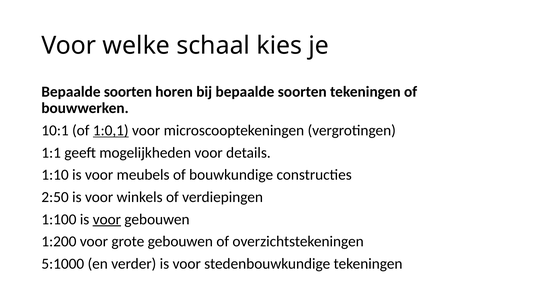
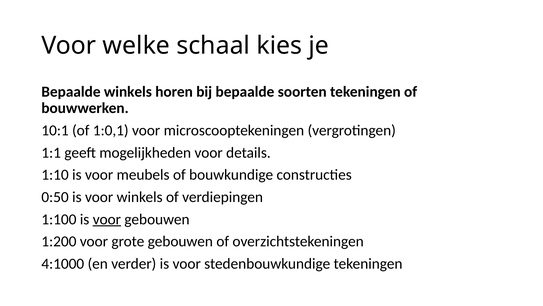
soorten: soorten -> winkels (128, 92)
1:0,1 underline: present -> none (111, 130)
2:50: 2:50 -> 0:50 (55, 197)
5:1000: 5:1000 -> 4:1000 (63, 263)
